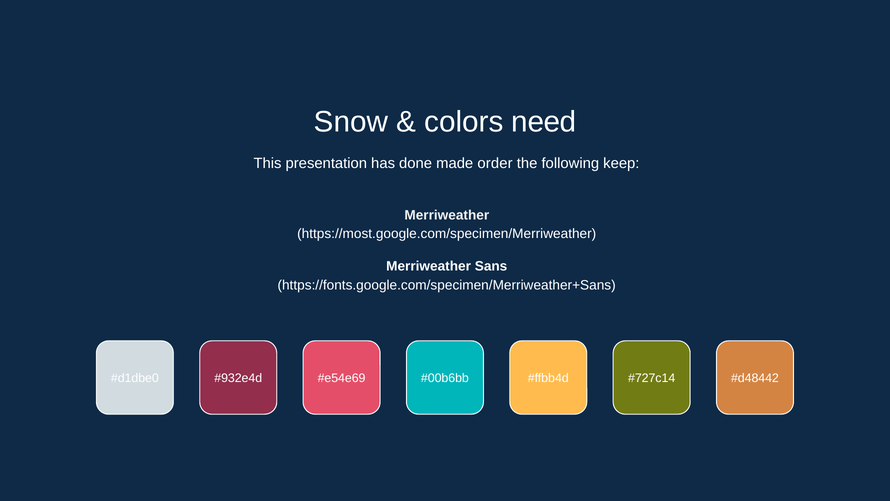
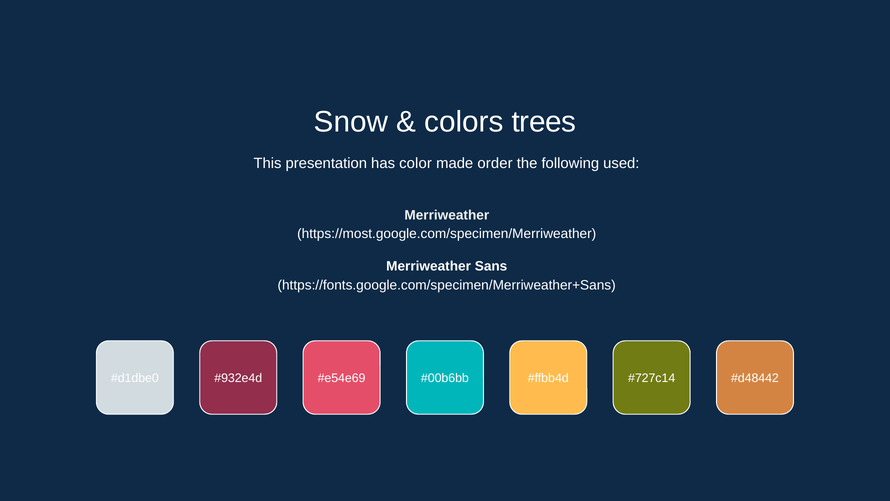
need: need -> trees (544, 122)
done: done -> color (415, 163)
keep: keep -> used (621, 163)
